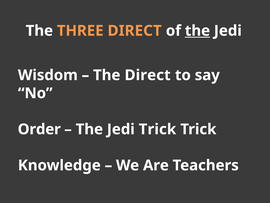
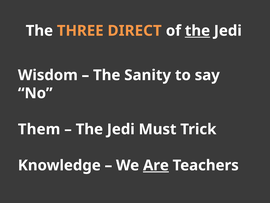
The Direct: Direct -> Sanity (148, 75)
Order: Order -> Them (39, 129)
Jedi Trick: Trick -> Must (158, 129)
Are underline: none -> present (156, 165)
